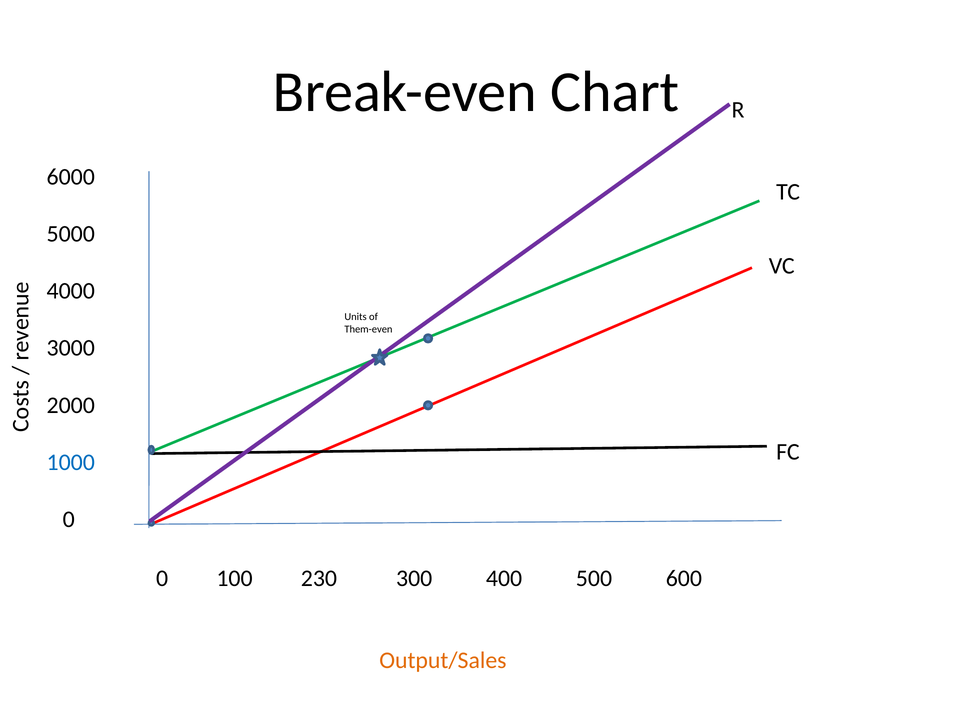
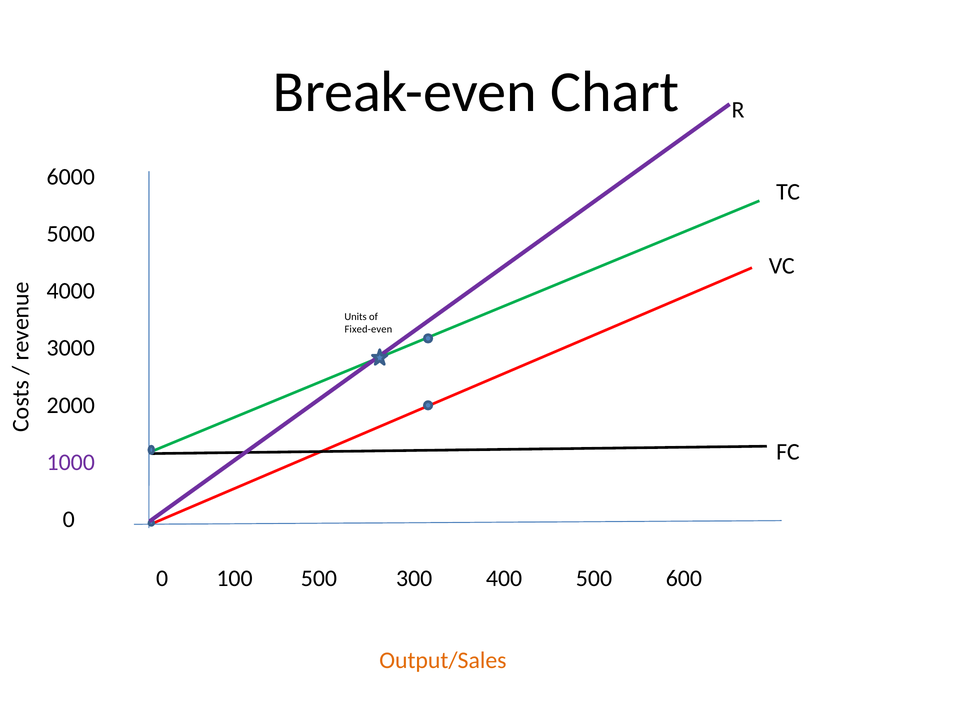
Them-even: Them-even -> Fixed-even (368, 330)
1000 colour: blue -> purple (71, 463)
100 230: 230 -> 500 (319, 579)
